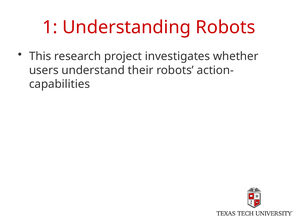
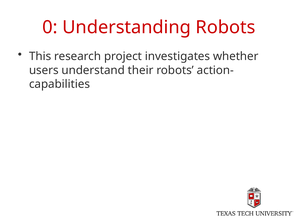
1: 1 -> 0 (50, 27)
